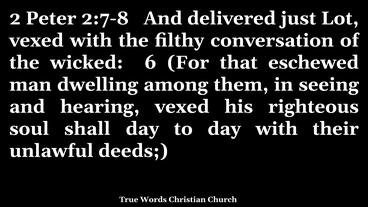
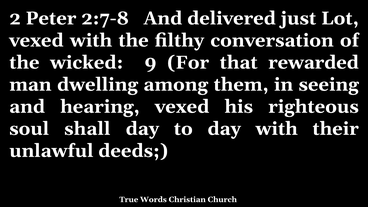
6: 6 -> 9 (150, 63)
eschewed: eschewed -> rewarded (314, 63)
